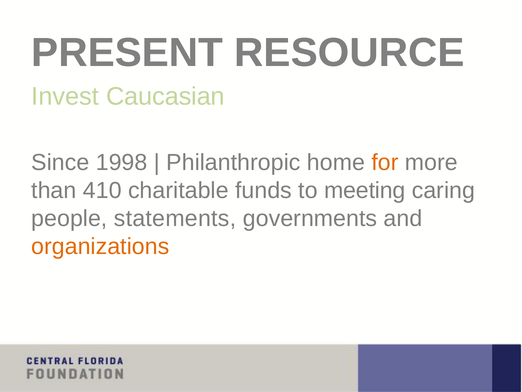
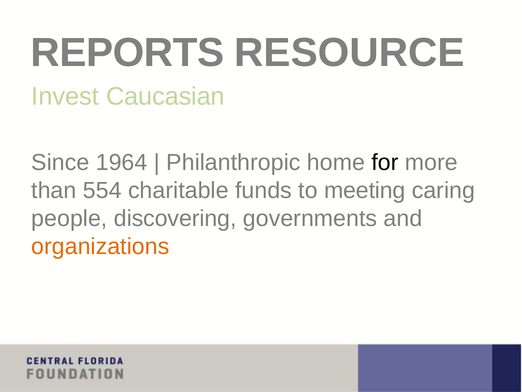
PRESENT: PRESENT -> REPORTS (127, 53)
1998: 1998 -> 1964 (122, 162)
for colour: orange -> black (385, 162)
410: 410 -> 554 (102, 190)
statements: statements -> discovering (175, 218)
